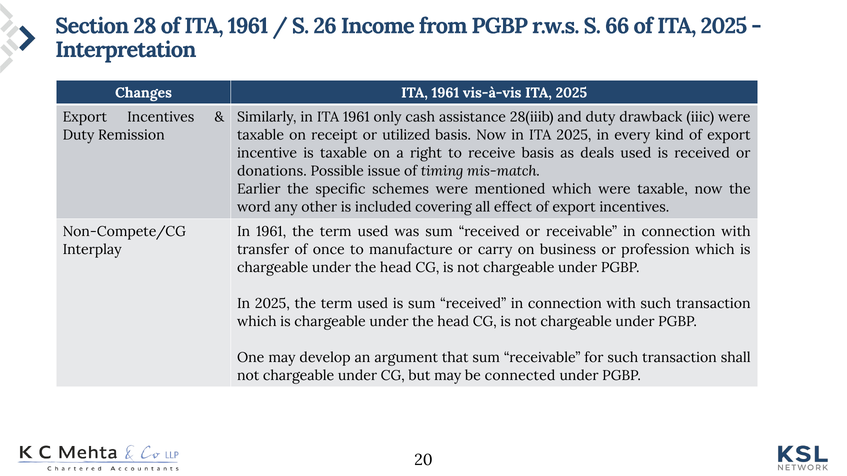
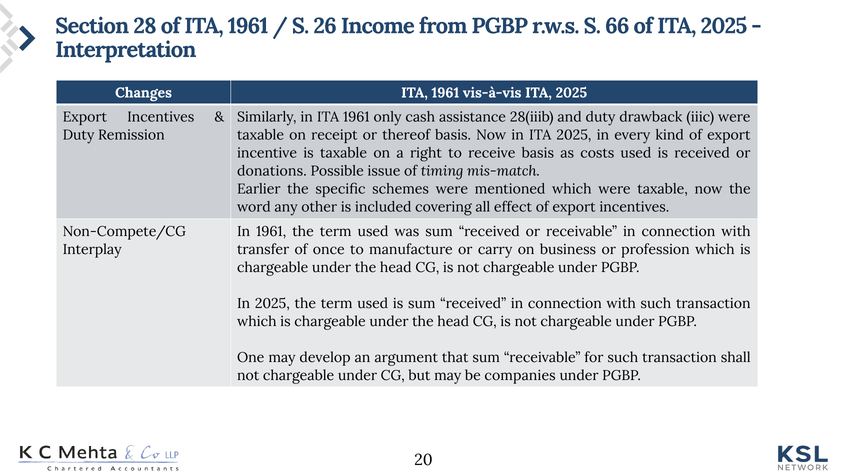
utilized: utilized -> thereof (406, 135)
deals: deals -> costs (597, 153)
connected: connected -> companies (520, 376)
